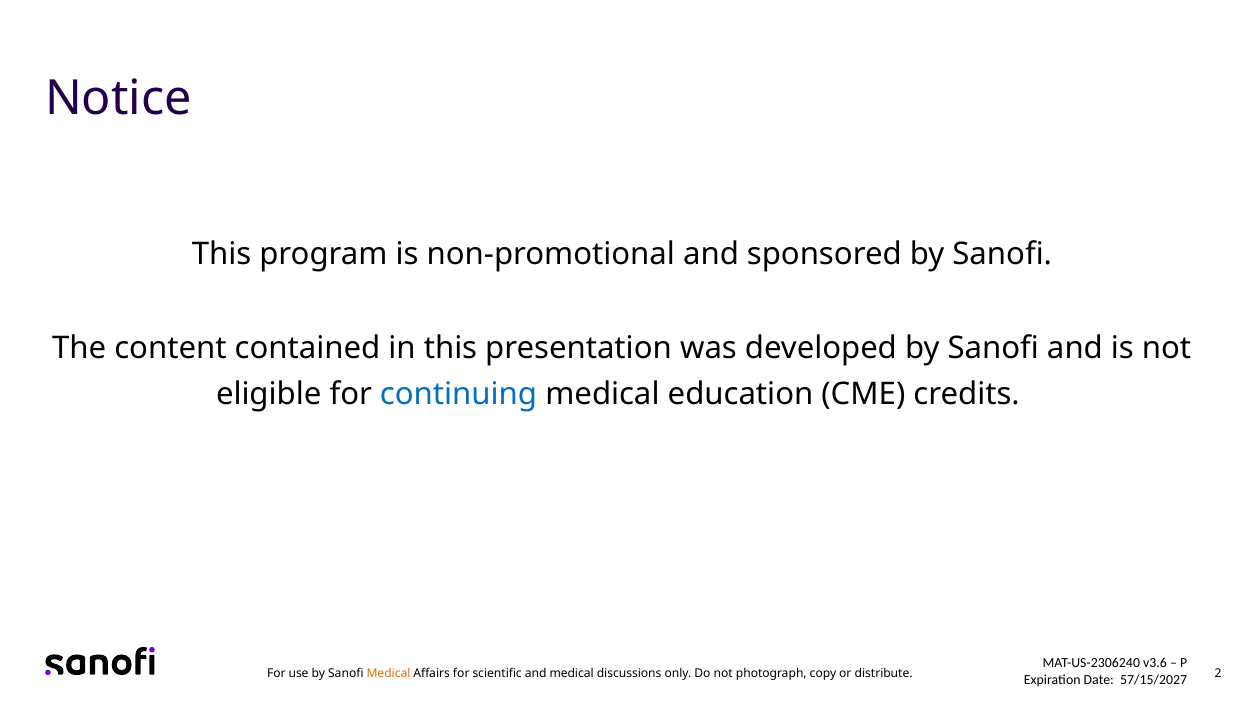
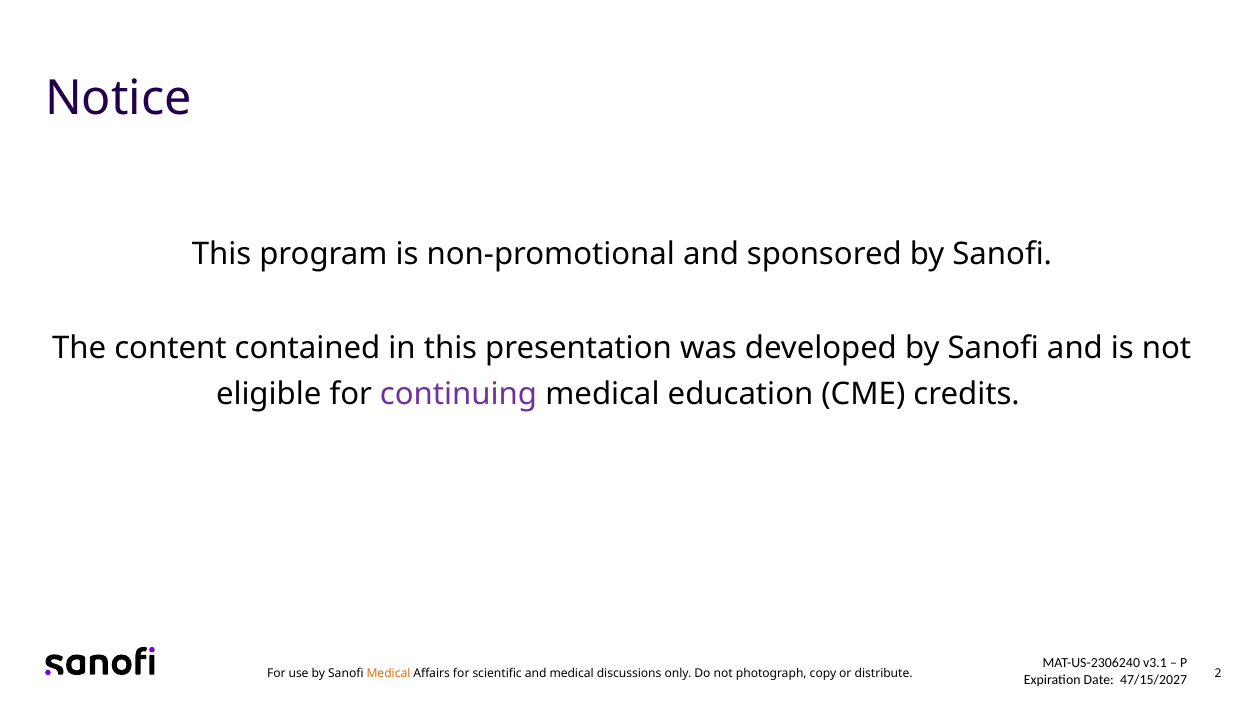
continuing colour: blue -> purple (459, 394)
v3.6: v3.6 -> v3.1 (1155, 663)
57/15/2027: 57/15/2027 -> 47/15/2027 (1154, 680)
